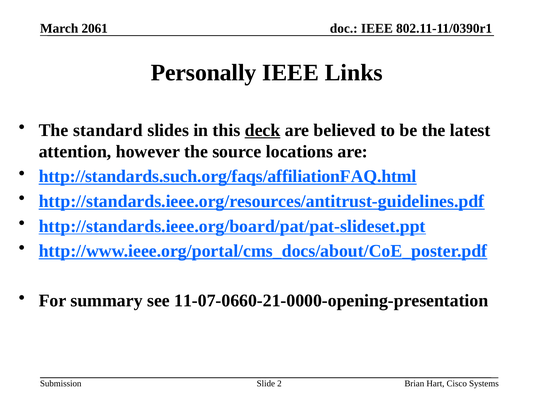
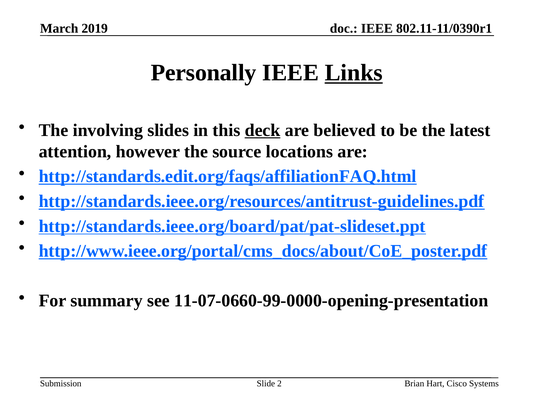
2061: 2061 -> 2019 (95, 28)
Links underline: none -> present (354, 73)
standard: standard -> involving (108, 130)
http://standards.such.org/faqs/affiliationFAQ.html: http://standards.such.org/faqs/affiliationFAQ.html -> http://standards.edit.org/faqs/affiliationFAQ.html (228, 177)
11-07-0660-21-0000-opening-presentation: 11-07-0660-21-0000-opening-presentation -> 11-07-0660-99-0000-opening-presentation (331, 301)
